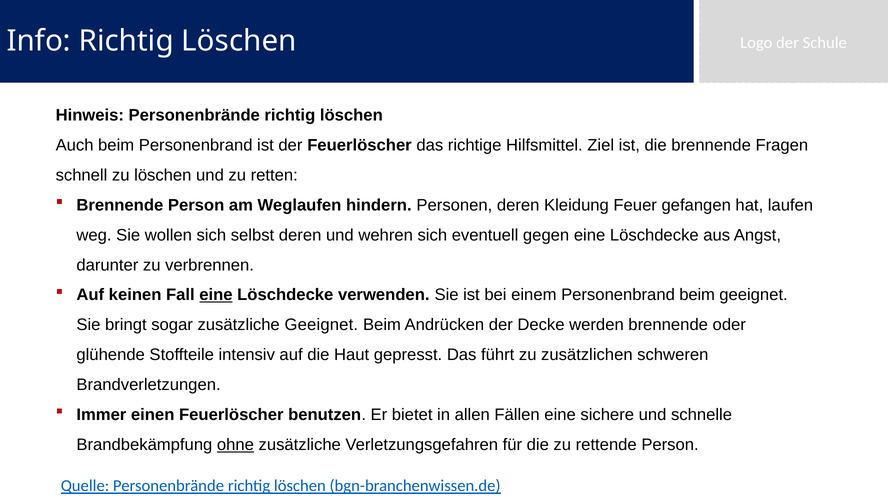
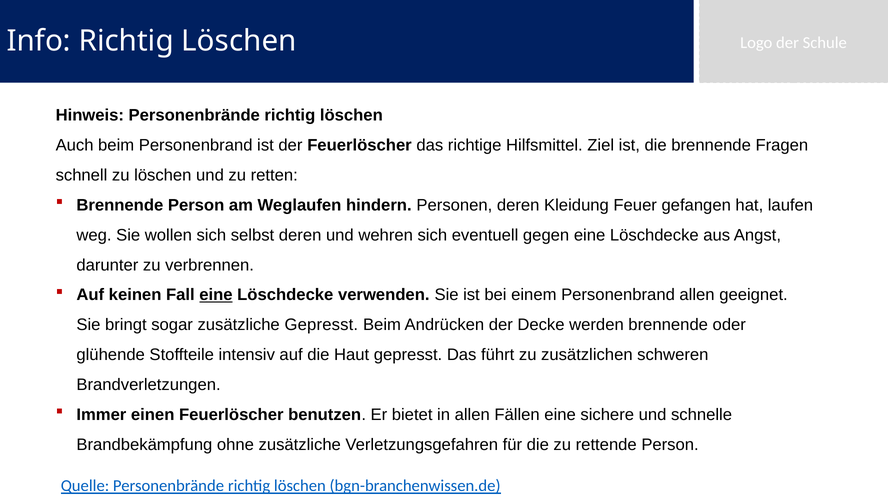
Personenbrand beim: beim -> allen (697, 295)
zusätzliche Geeignet: Geeignet -> Gepresst (321, 325)
ohne underline: present -> none (235, 445)
